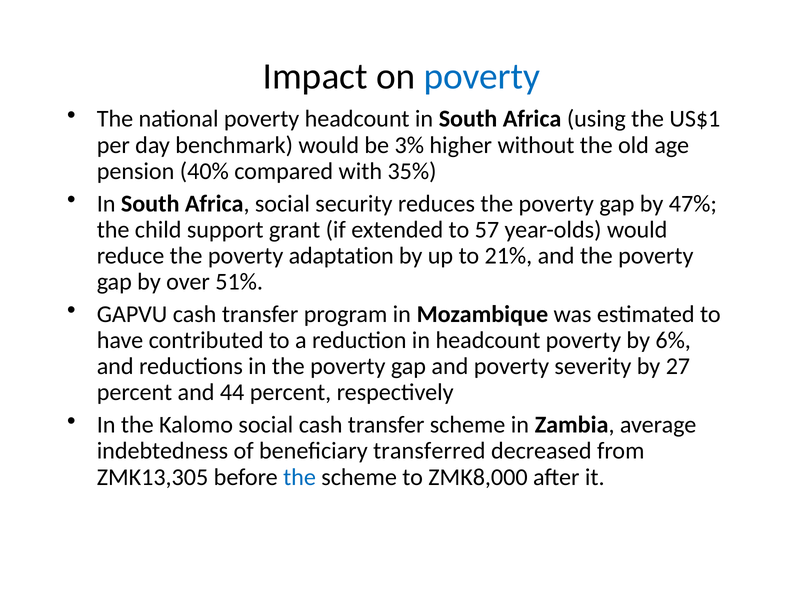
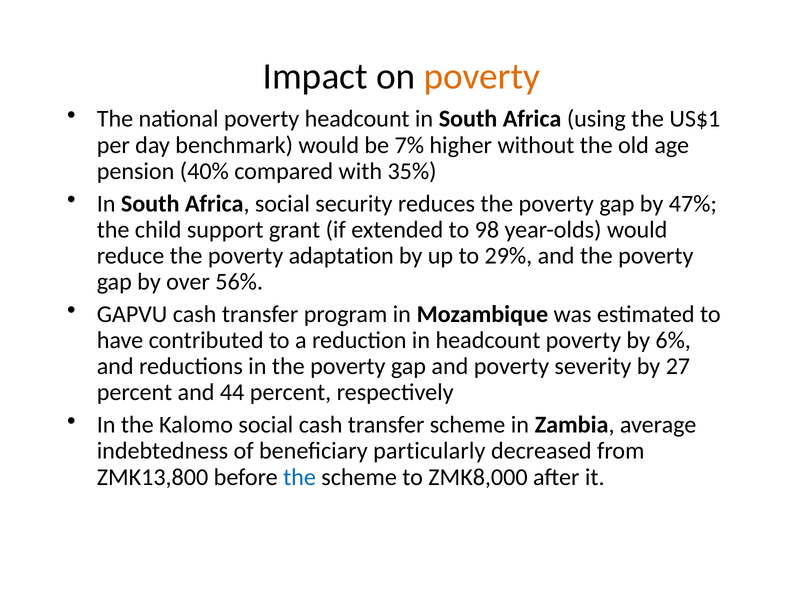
poverty colour: blue -> orange (482, 76)
3%: 3% -> 7% (409, 145)
57: 57 -> 98 (487, 230)
21%: 21% -> 29% (508, 256)
51%: 51% -> 56% (239, 282)
transferred: transferred -> particularly (429, 451)
ZMK13,305: ZMK13,305 -> ZMK13,800 (153, 477)
